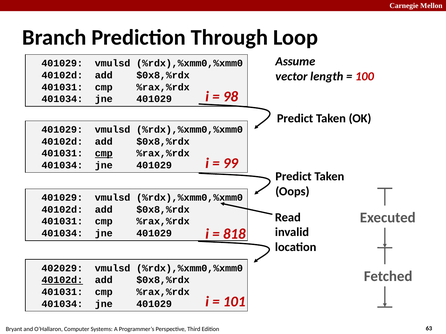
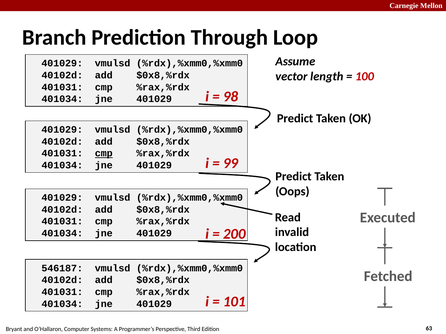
818: 818 -> 200 (234, 234)
402029: 402029 -> 546187 (62, 269)
40102d underline: present -> none (62, 280)
